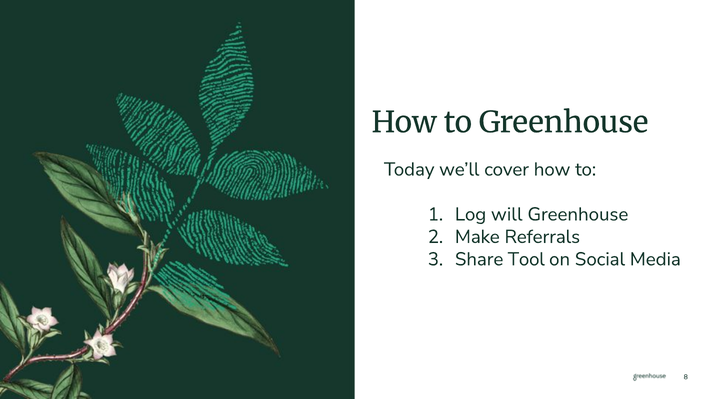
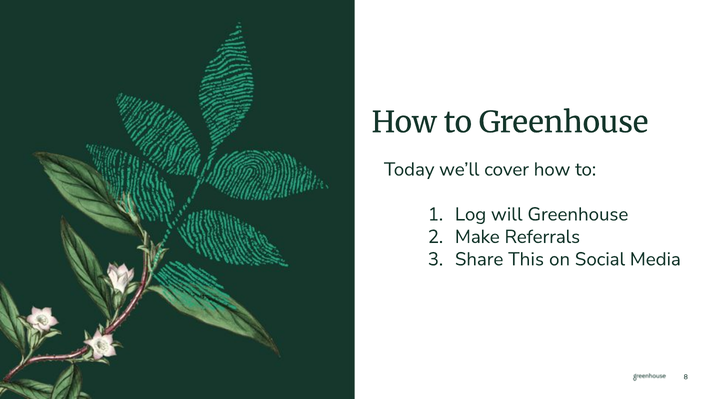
Tool: Tool -> This (526, 259)
